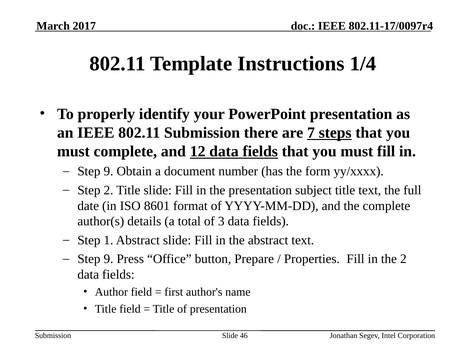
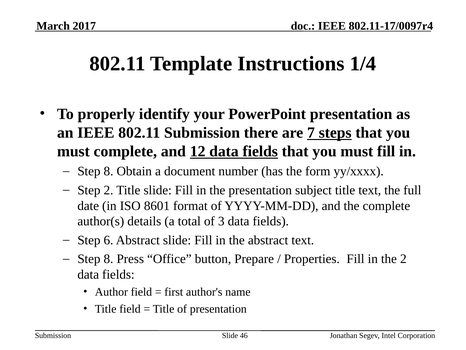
9: 9 -> 8 (109, 171)
1: 1 -> 6 (109, 240)
9: 9 -> 8 (109, 259)
